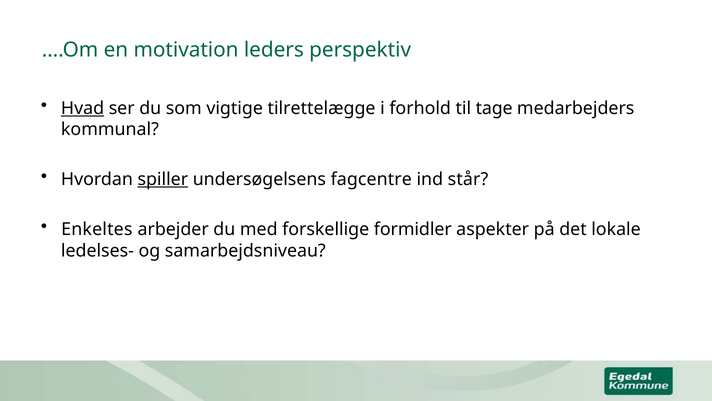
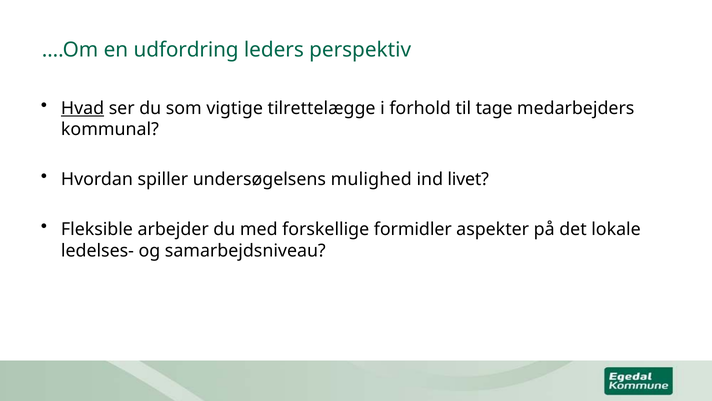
motivation: motivation -> udfordring (186, 50)
spiller underline: present -> none (163, 179)
fagcentre: fagcentre -> mulighed (371, 179)
står: står -> livet (468, 179)
Enkeltes: Enkeltes -> Fleksible (97, 229)
